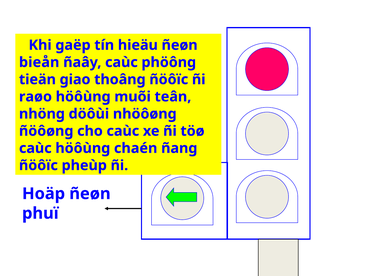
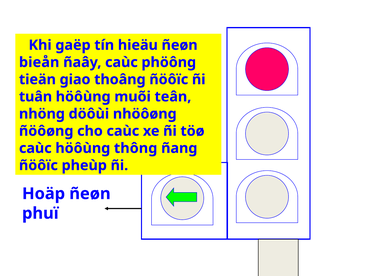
raøo: raøo -> tuân (36, 97)
chaén: chaén -> thông (136, 149)
